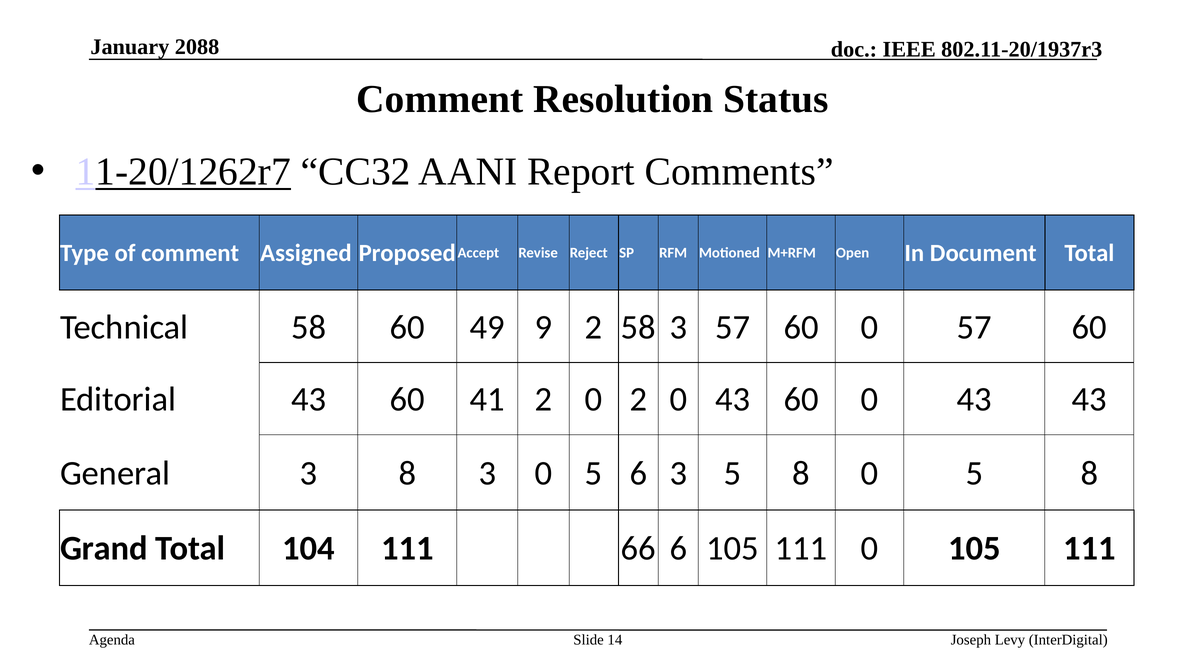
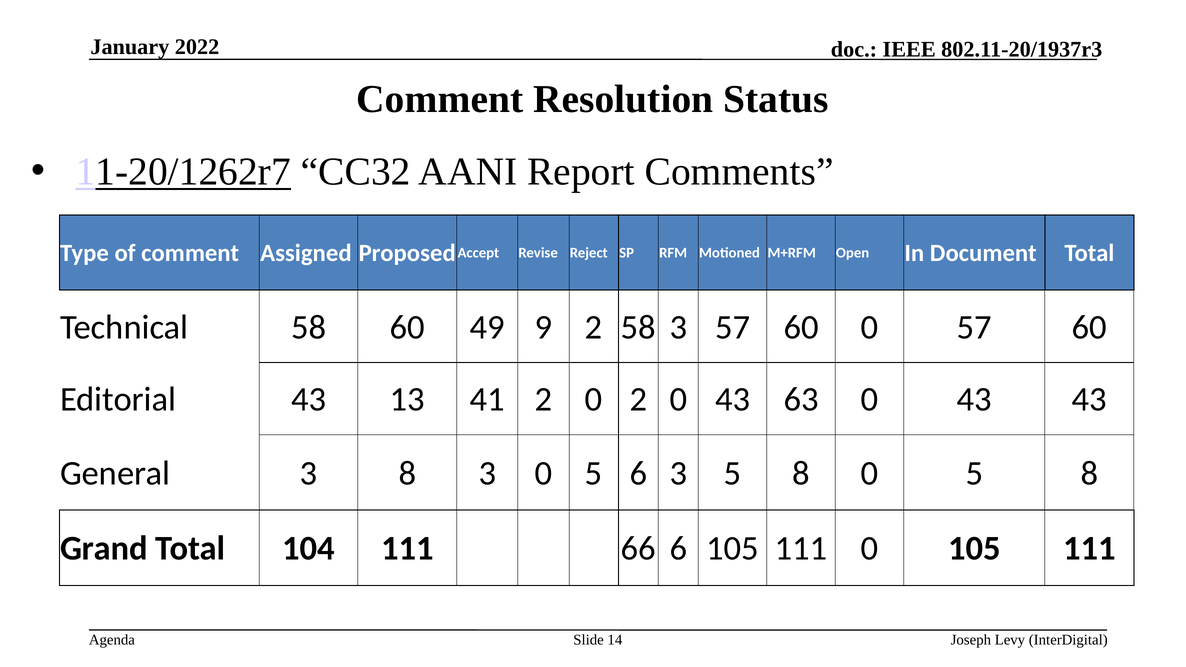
2088: 2088 -> 2022 (197, 47)
Editorial 43 60: 60 -> 13 (407, 399)
0 43 60: 60 -> 63 (801, 399)
